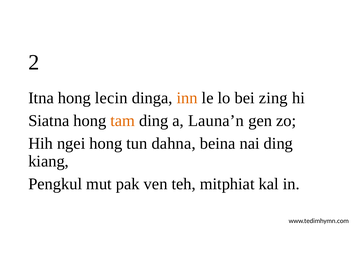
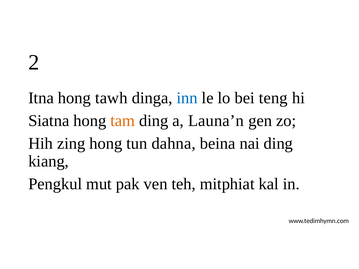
lecin: lecin -> tawh (111, 98)
inn colour: orange -> blue (187, 98)
zing: zing -> teng (273, 98)
ngei: ngei -> zing (71, 144)
